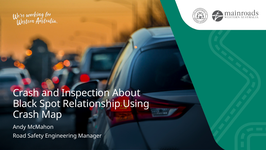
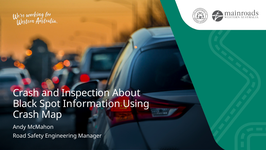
Relationship: Relationship -> Information (92, 104)
